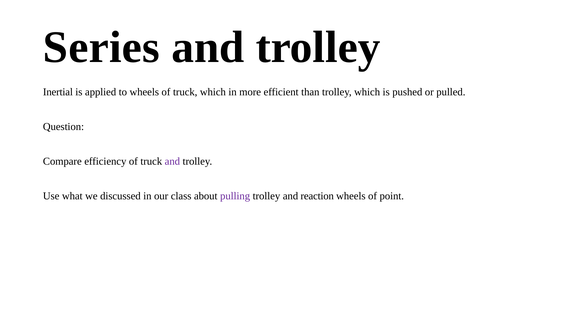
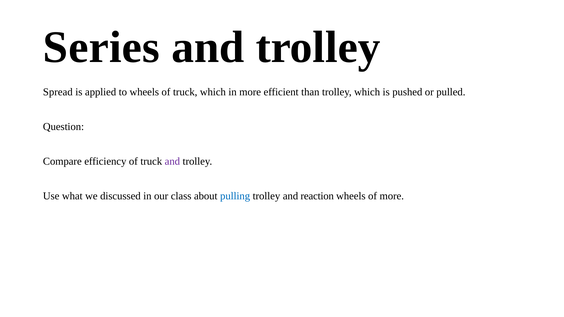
Inertial: Inertial -> Spread (58, 92)
pulling colour: purple -> blue (235, 196)
of point: point -> more (392, 196)
